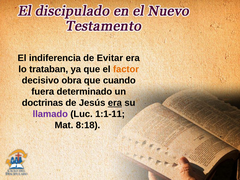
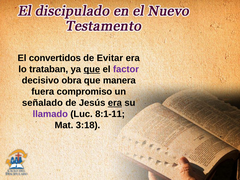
indiferencia: indiferencia -> convertidos (55, 58)
que underline: none -> present (92, 69)
factor colour: orange -> purple (126, 69)
cuando: cuando -> manera (119, 80)
determinado: determinado -> compromiso (84, 92)
doctrinas: doctrinas -> señalado (42, 103)
1:1-11: 1:1-11 -> 8:1-11 (110, 114)
8:18: 8:18 -> 3:18 (88, 125)
